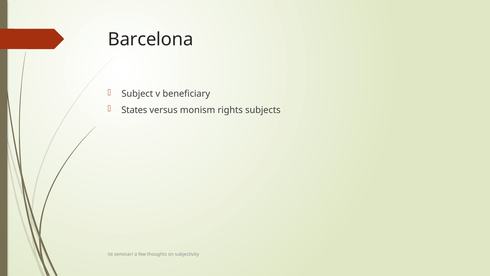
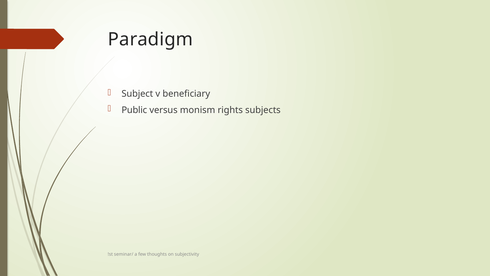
Barcelona: Barcelona -> Paradigm (150, 39)
States: States -> Public (134, 110)
